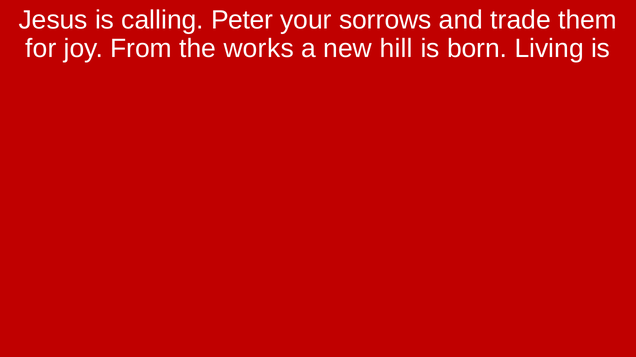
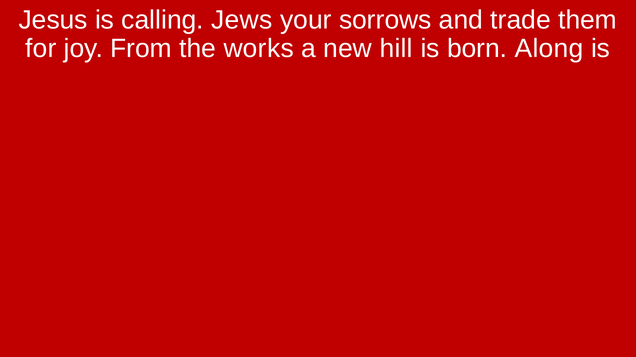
Peter: Peter -> Jews (242, 20)
Living: Living -> Along (549, 49)
